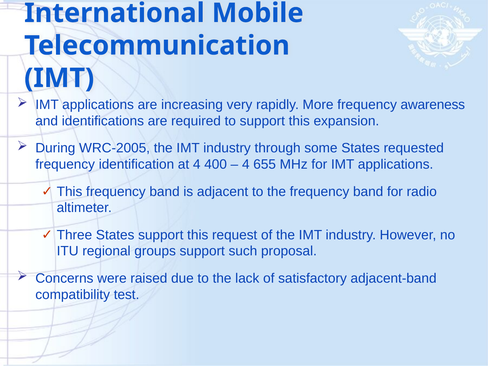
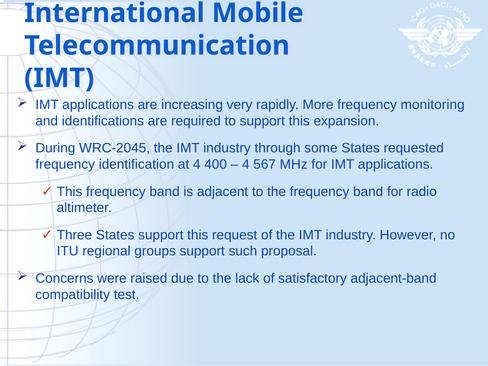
awareness: awareness -> monitoring (433, 105)
WRC-2005: WRC-2005 -> WRC-2045 (115, 148)
655: 655 -> 567 (265, 164)
